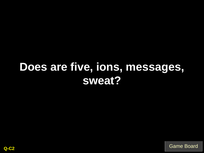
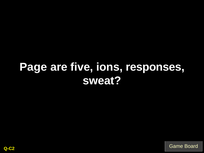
Does: Does -> Page (33, 67)
messages: messages -> responses (155, 67)
